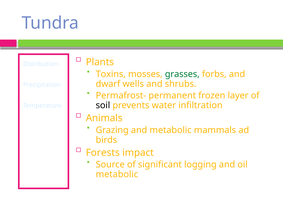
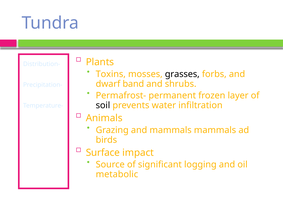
grasses colour: green -> black (182, 74)
wells: wells -> band (133, 84)
and metabolic: metabolic -> mammals (171, 130)
Forests: Forests -> Surface (103, 153)
